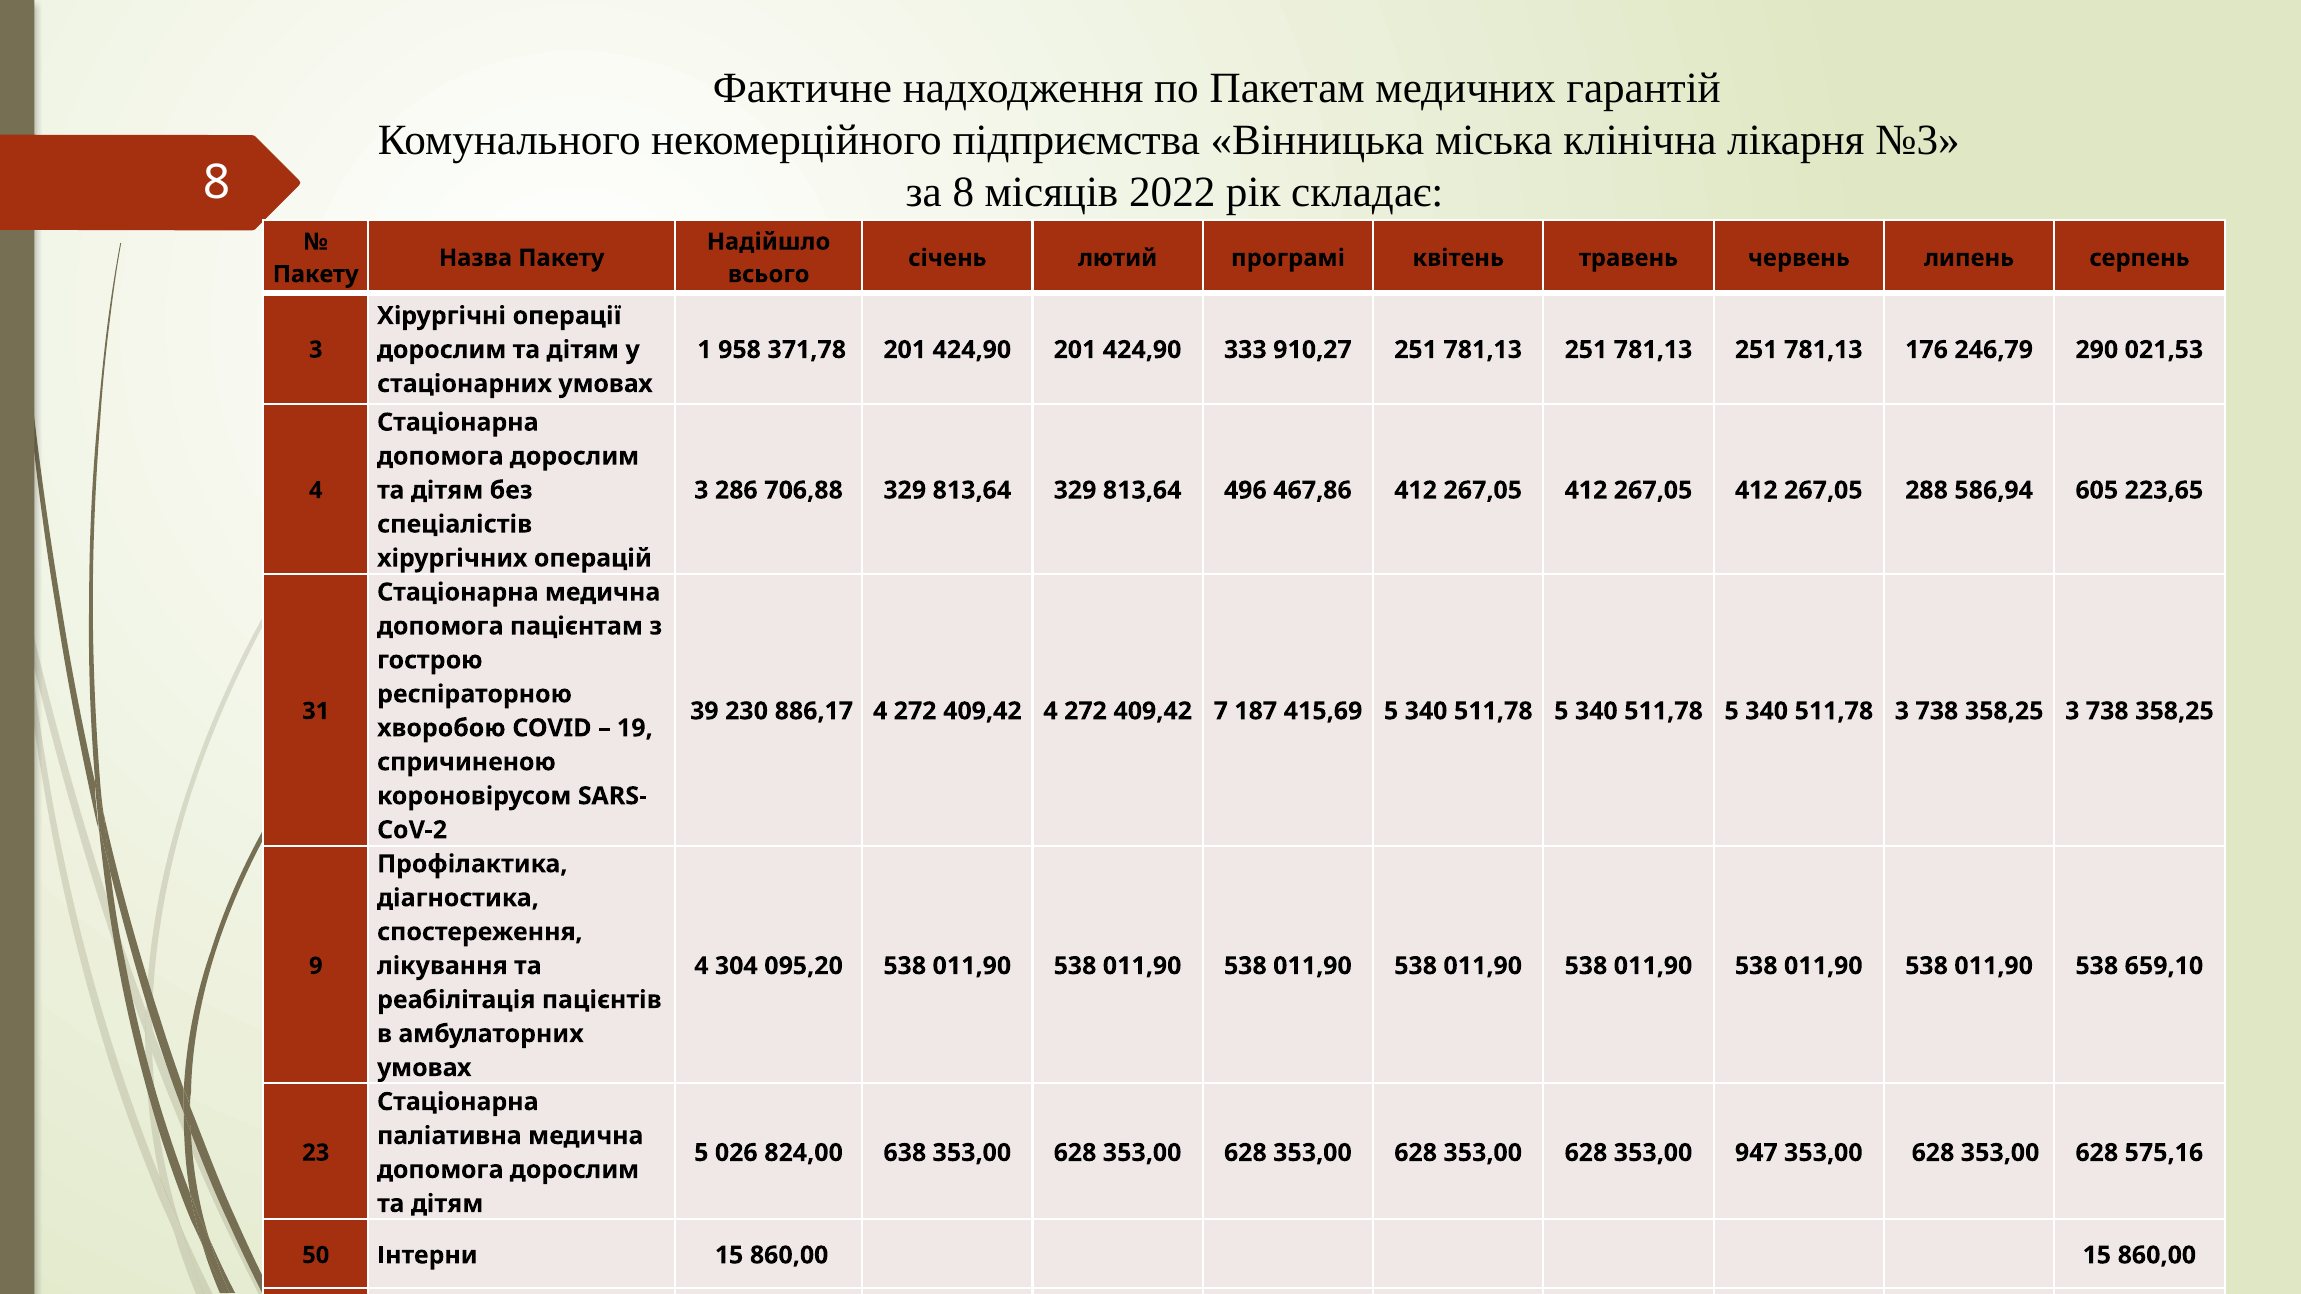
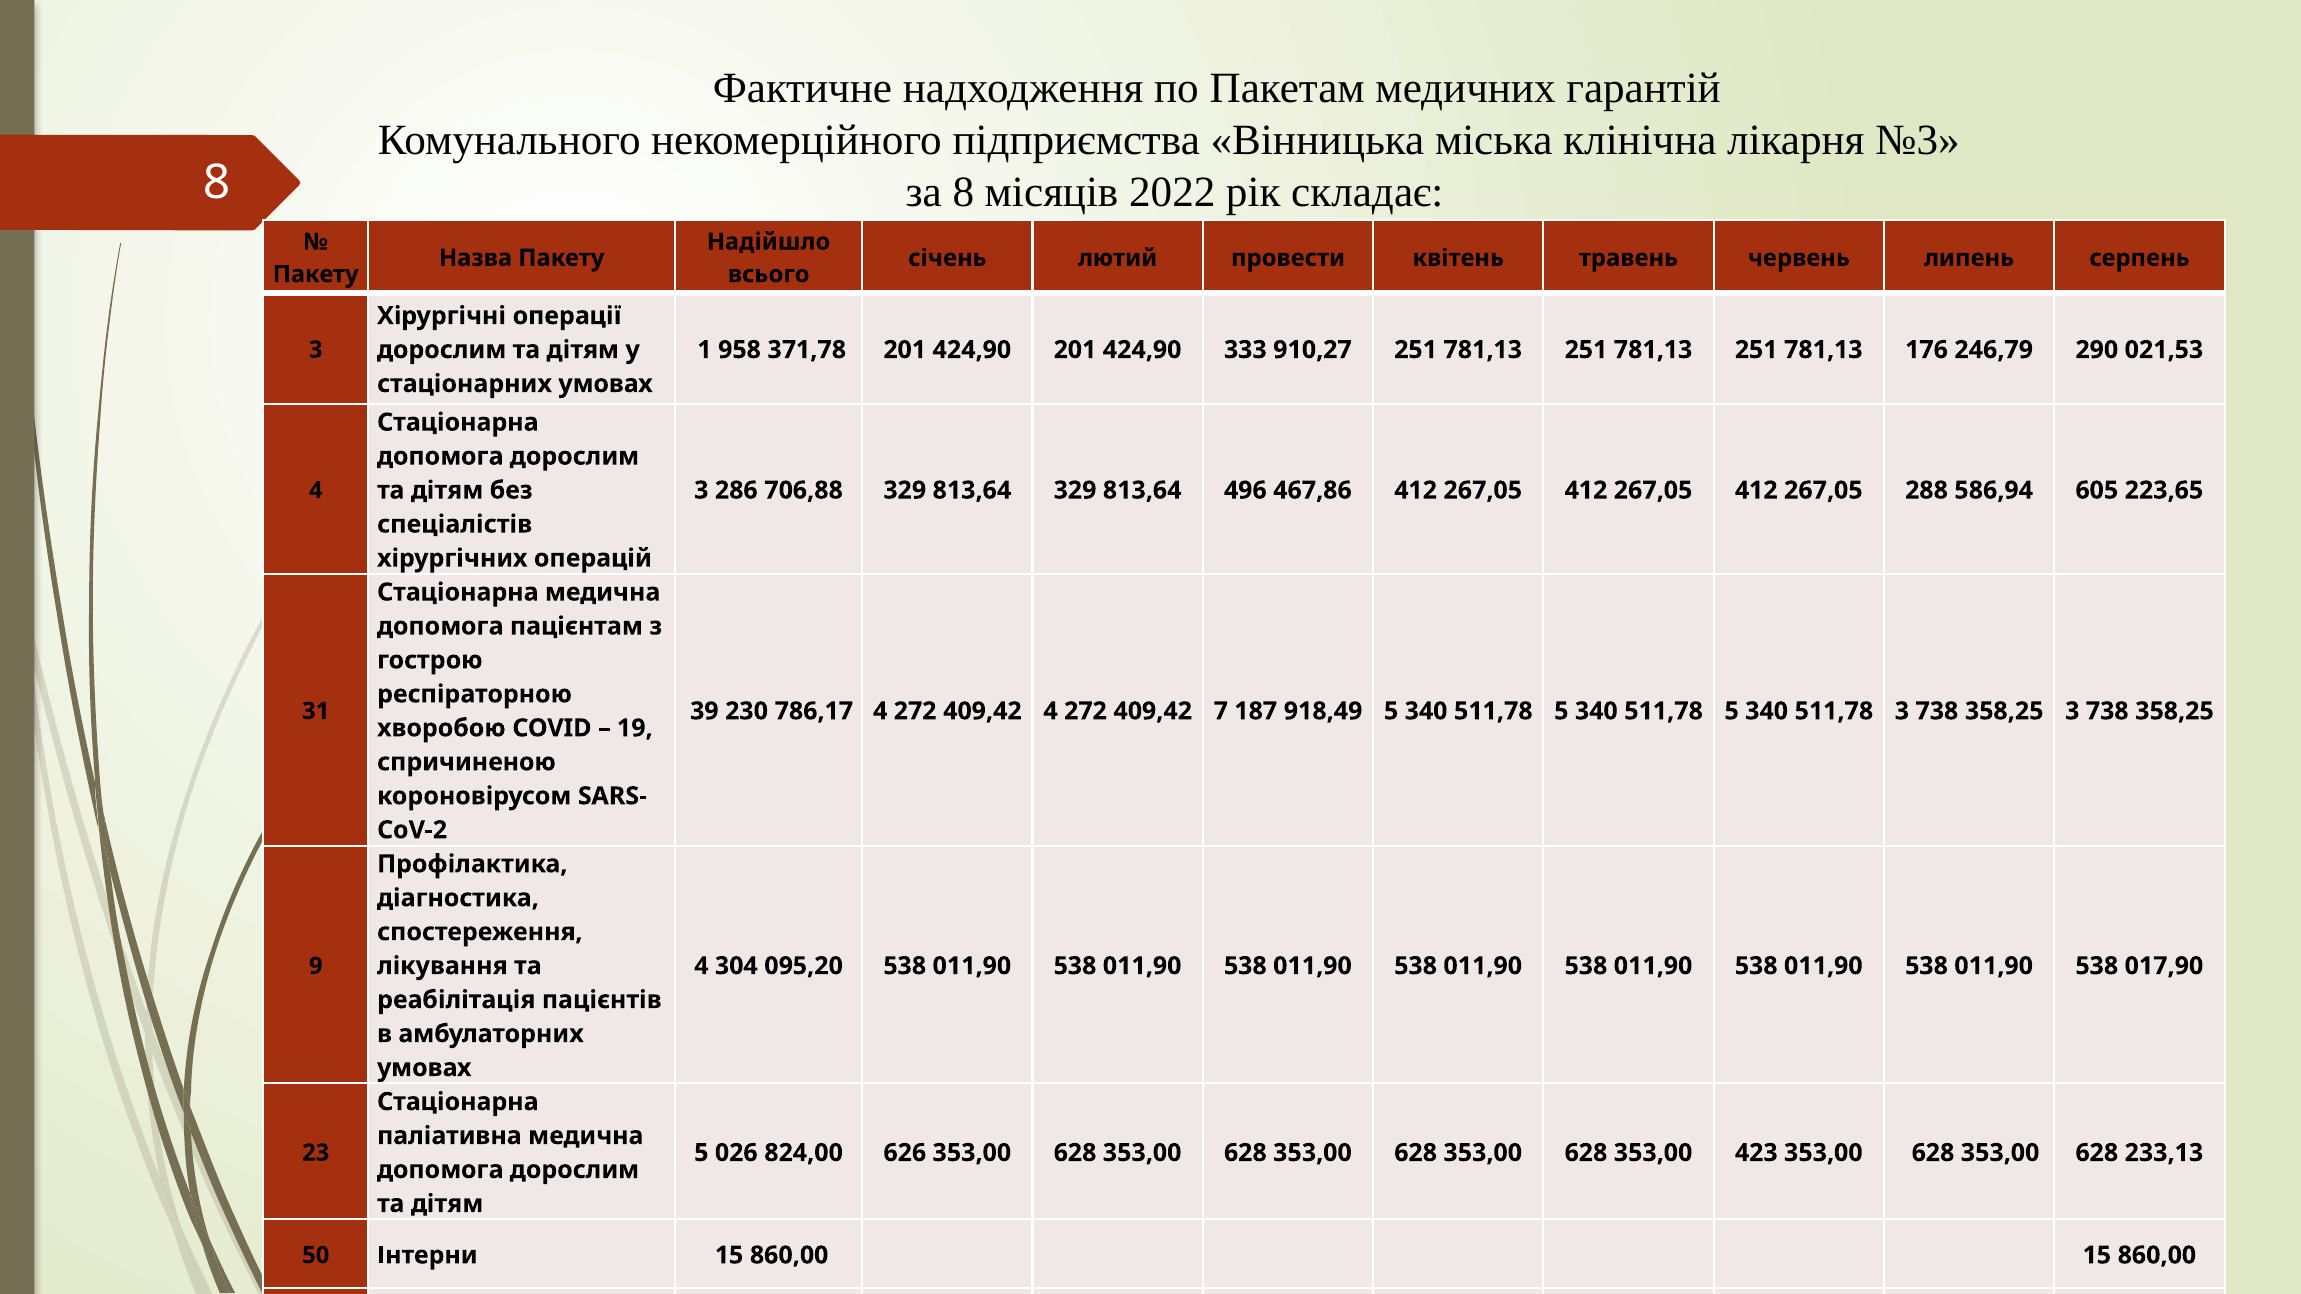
програмі: програмі -> провести (1288, 258)
886,17: 886,17 -> 786,17 (814, 711)
415,69: 415,69 -> 918,49 (1323, 711)
659,10: 659,10 -> 017,90 (2164, 966)
638: 638 -> 626 (905, 1153)
947: 947 -> 423 (1756, 1153)
575,16: 575,16 -> 233,13 (2164, 1153)
